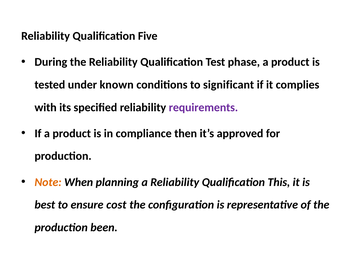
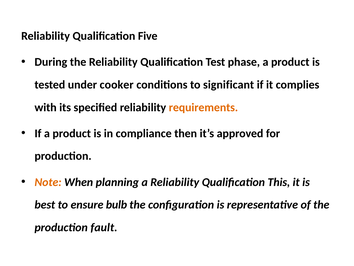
known: known -> cooker (117, 85)
requirements colour: purple -> orange (203, 107)
cost: cost -> bulb (116, 204)
been: been -> fault (104, 227)
